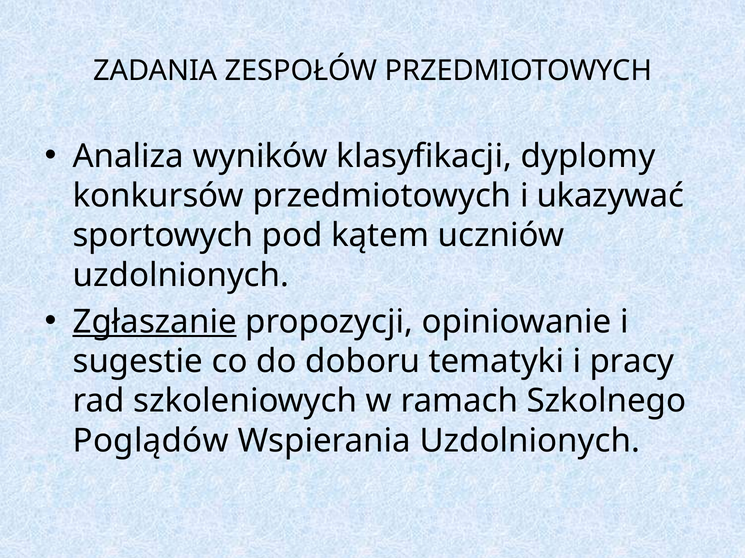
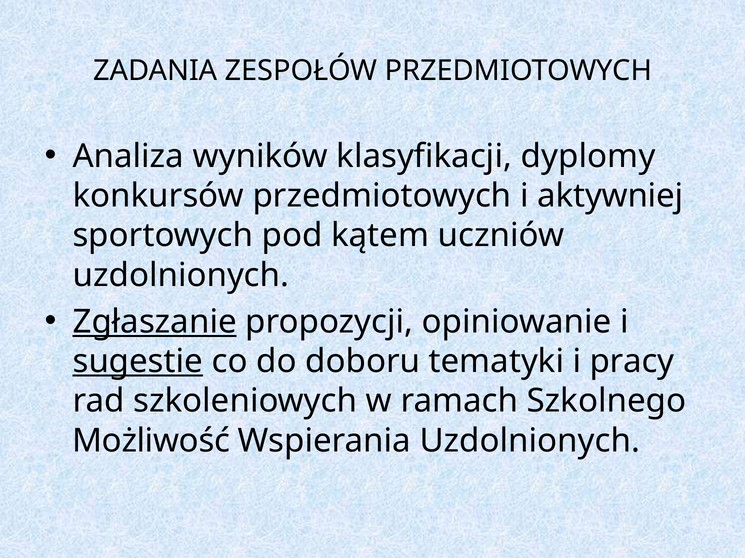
ukazywać: ukazywać -> aktywniej (610, 196)
sugestie underline: none -> present (138, 362)
Poglądów: Poglądów -> Możliwość (151, 441)
